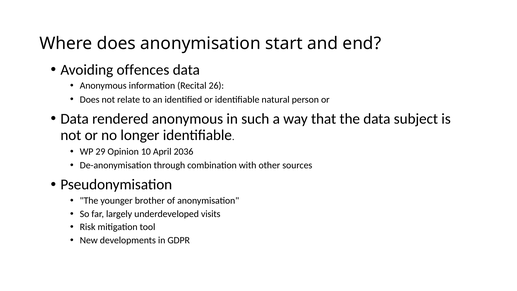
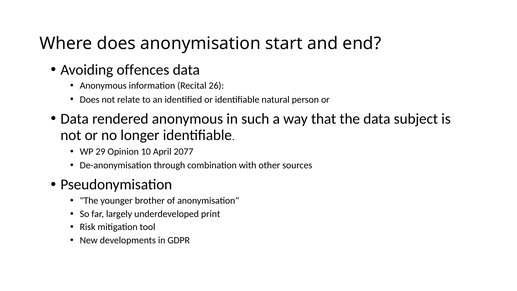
2036: 2036 -> 2077 (184, 152)
visits: visits -> print (211, 214)
